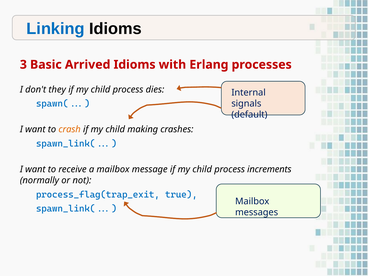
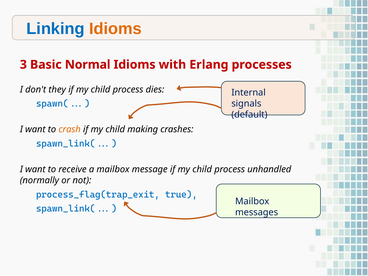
Idioms colour: black -> orange (115, 29)
Arrived: Arrived -> Normal (88, 65)
increments: increments -> unhandled (269, 169)
